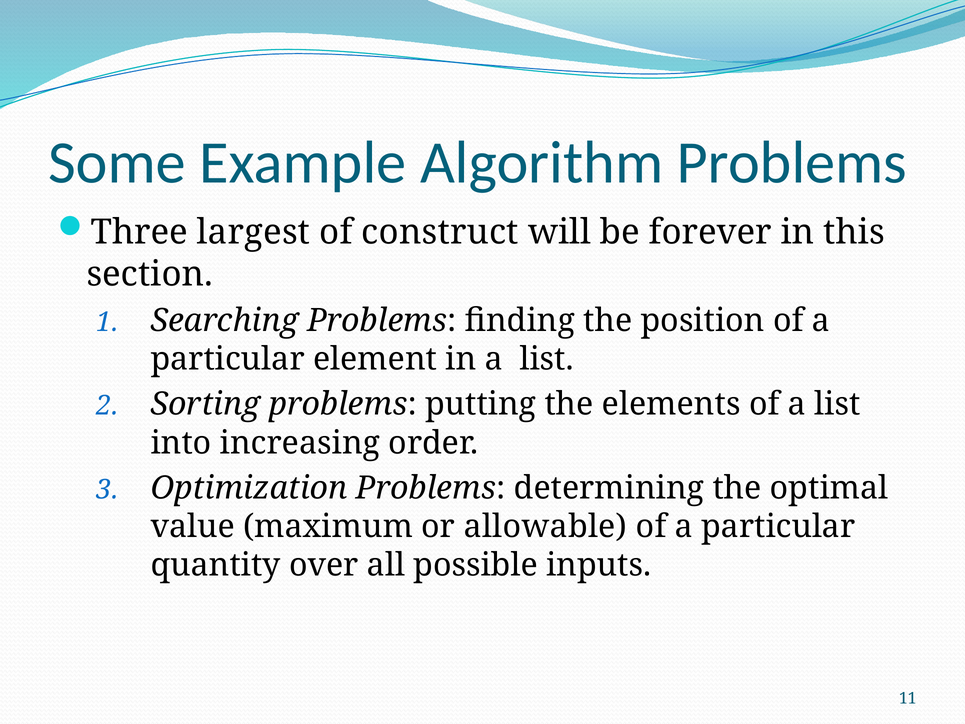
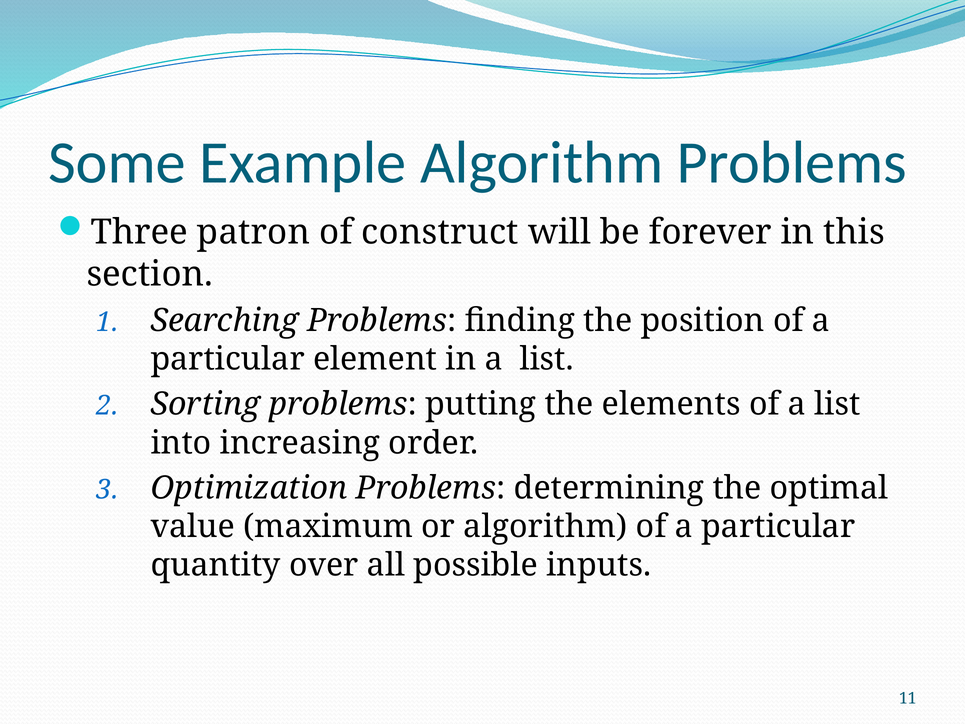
largest: largest -> patron (254, 232)
or allowable: allowable -> algorithm (545, 526)
